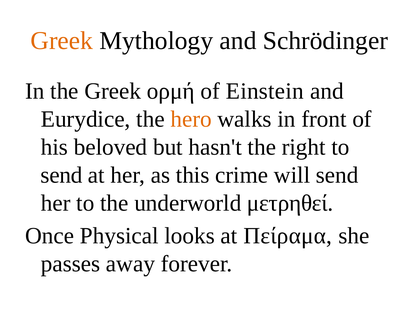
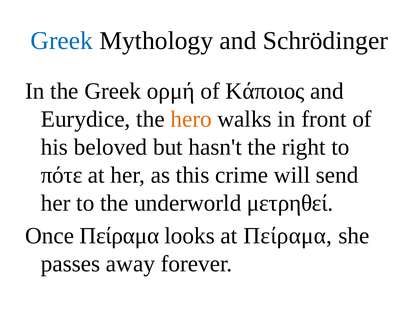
Greek colour: orange -> blue (62, 41)
Einstein: Einstein -> Κάποιος (265, 91)
send: send -> πότε (62, 175)
Once Physical: Physical -> Πείραμα (119, 235)
